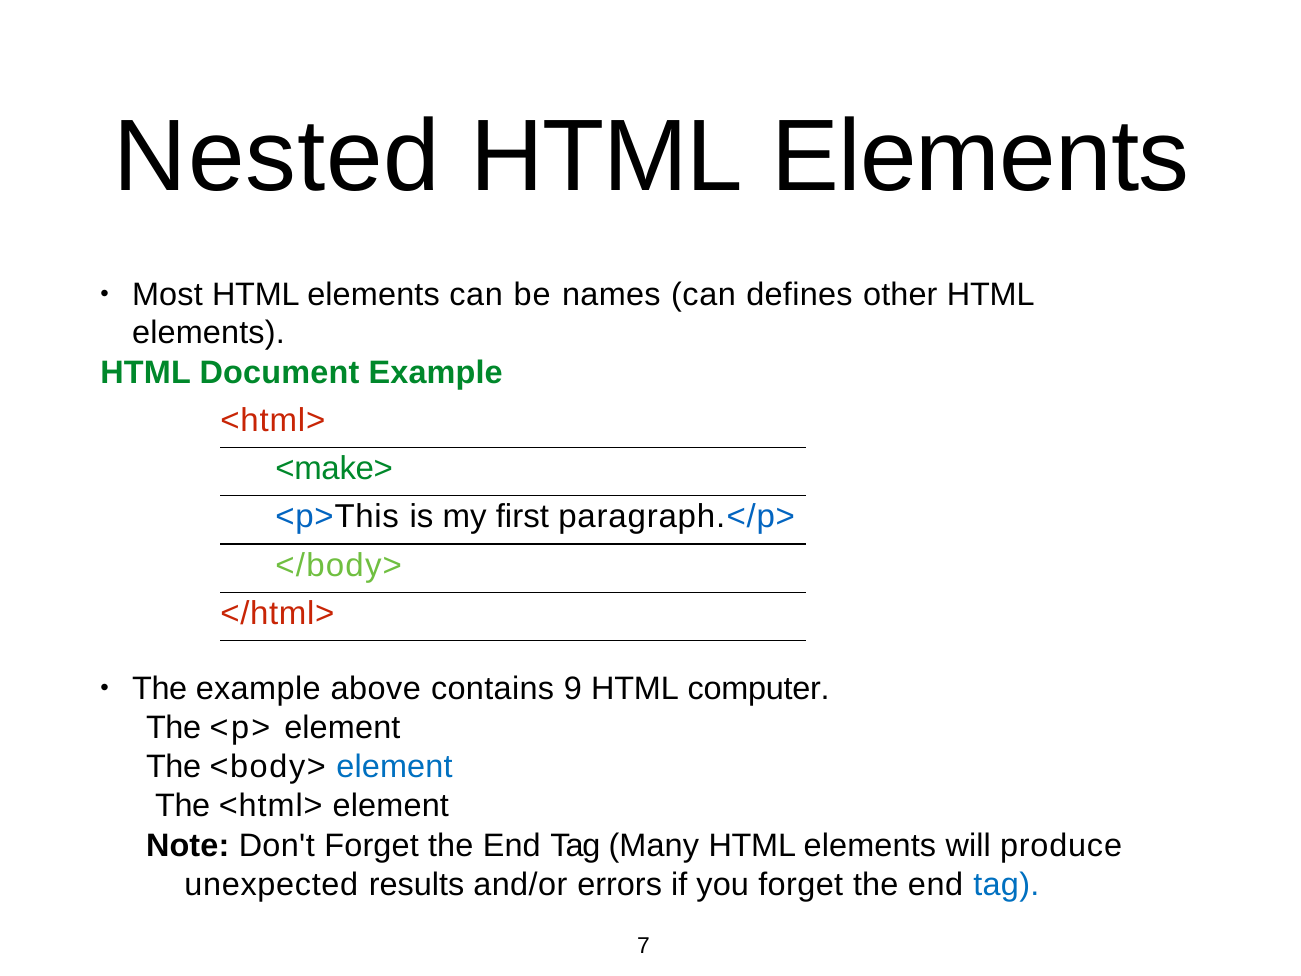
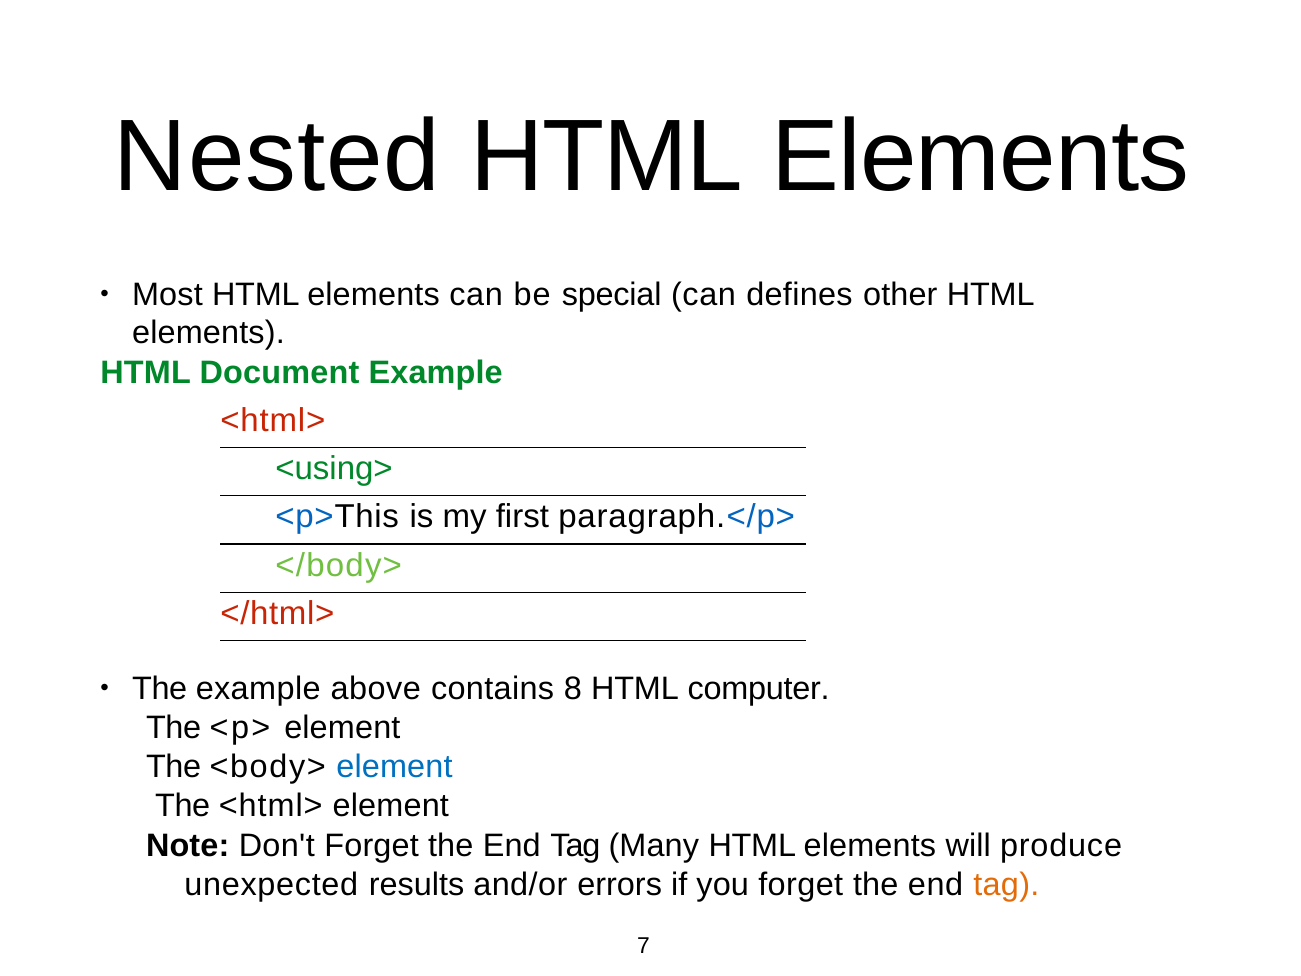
names: names -> special (612, 294)
<make>: <make> -> <using> (334, 469)
9: 9 -> 8 (573, 688)
tag colour: blue -> orange (1006, 884)
